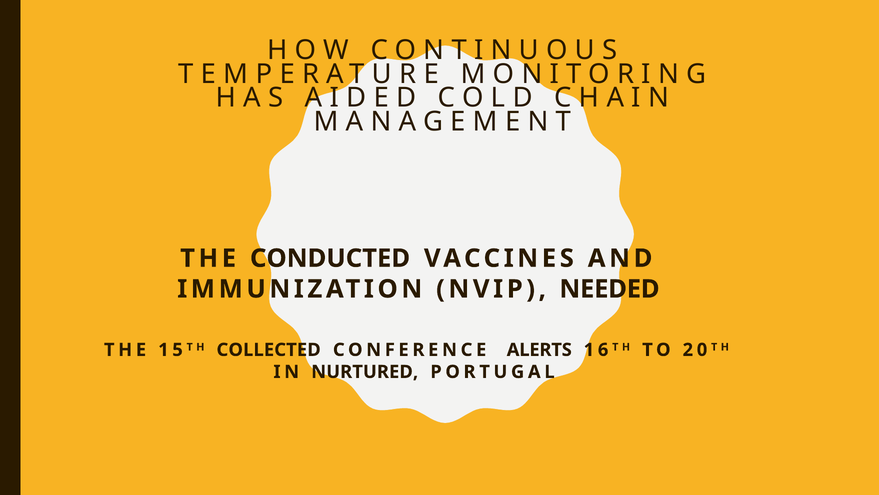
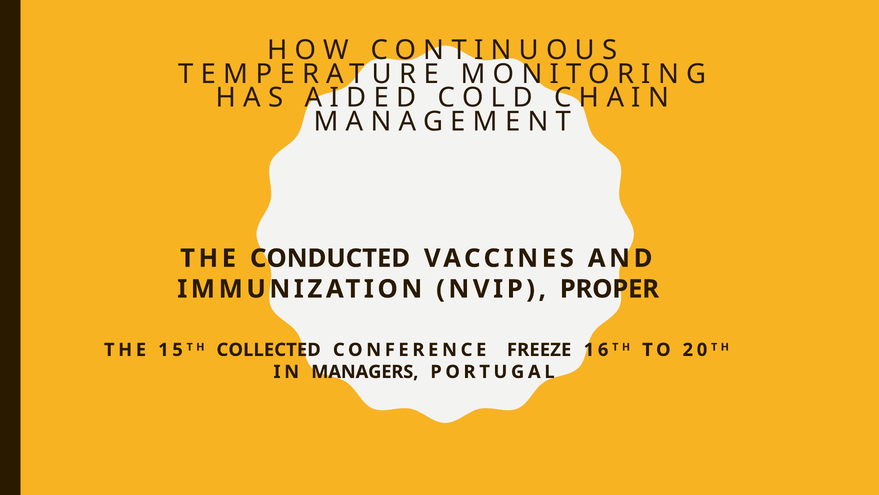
NEEDED: NEEDED -> PROPER (609, 289)
ALERTS: ALERTS -> FREEZE (539, 349)
NURTURED: NURTURED -> MANAGERS (365, 371)
